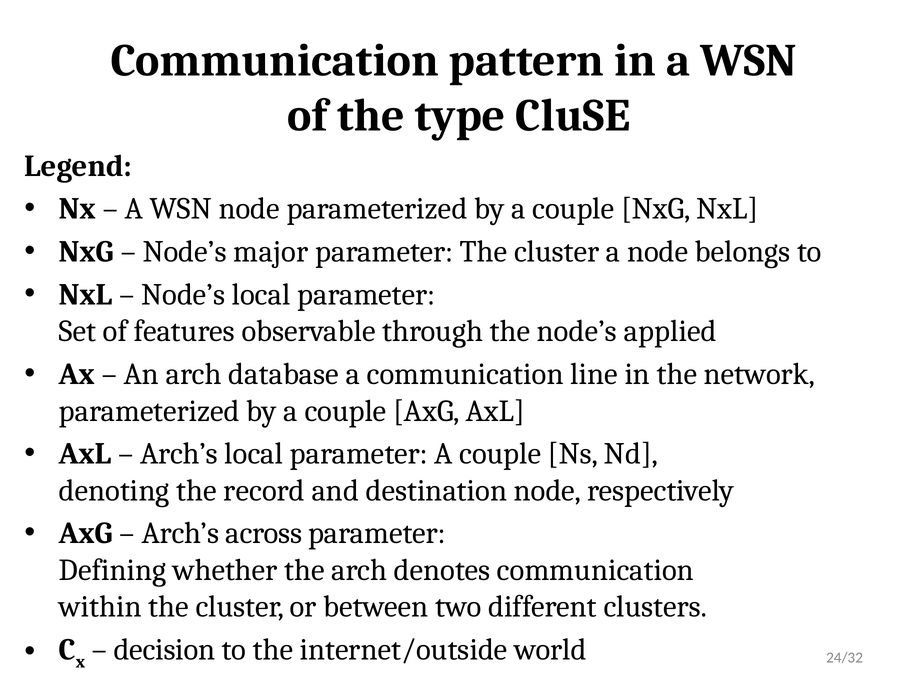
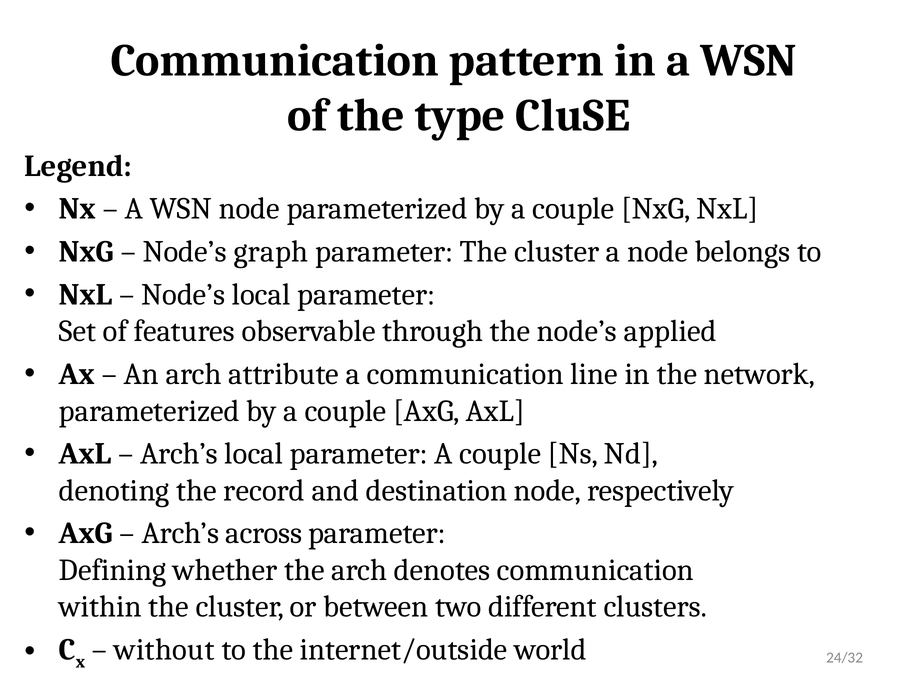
major: major -> graph (271, 252)
database: database -> attribute (284, 374)
decision: decision -> without (164, 649)
